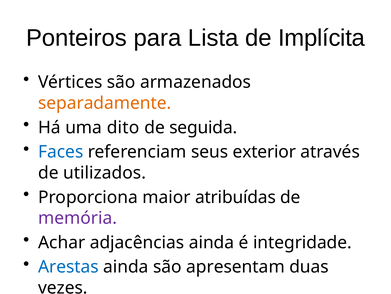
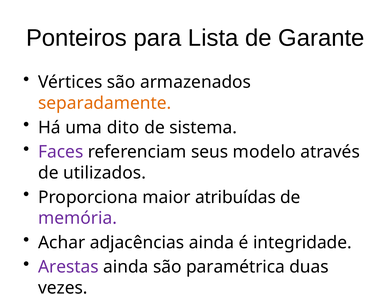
Implícita: Implícita -> Garante (321, 38)
seguida: seguida -> sistema (203, 127)
Faces colour: blue -> purple (61, 152)
exterior: exterior -> modelo (264, 152)
Arestas colour: blue -> purple (68, 266)
apresentam: apresentam -> paramétrica (235, 266)
